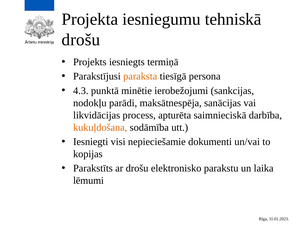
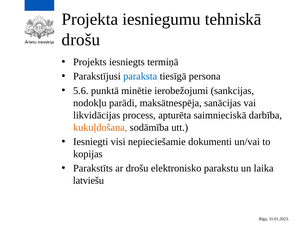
paraksta colour: orange -> blue (140, 76)
4.3: 4.3 -> 5.6 (81, 90)
lēmumi: lēmumi -> latviešu (88, 180)
